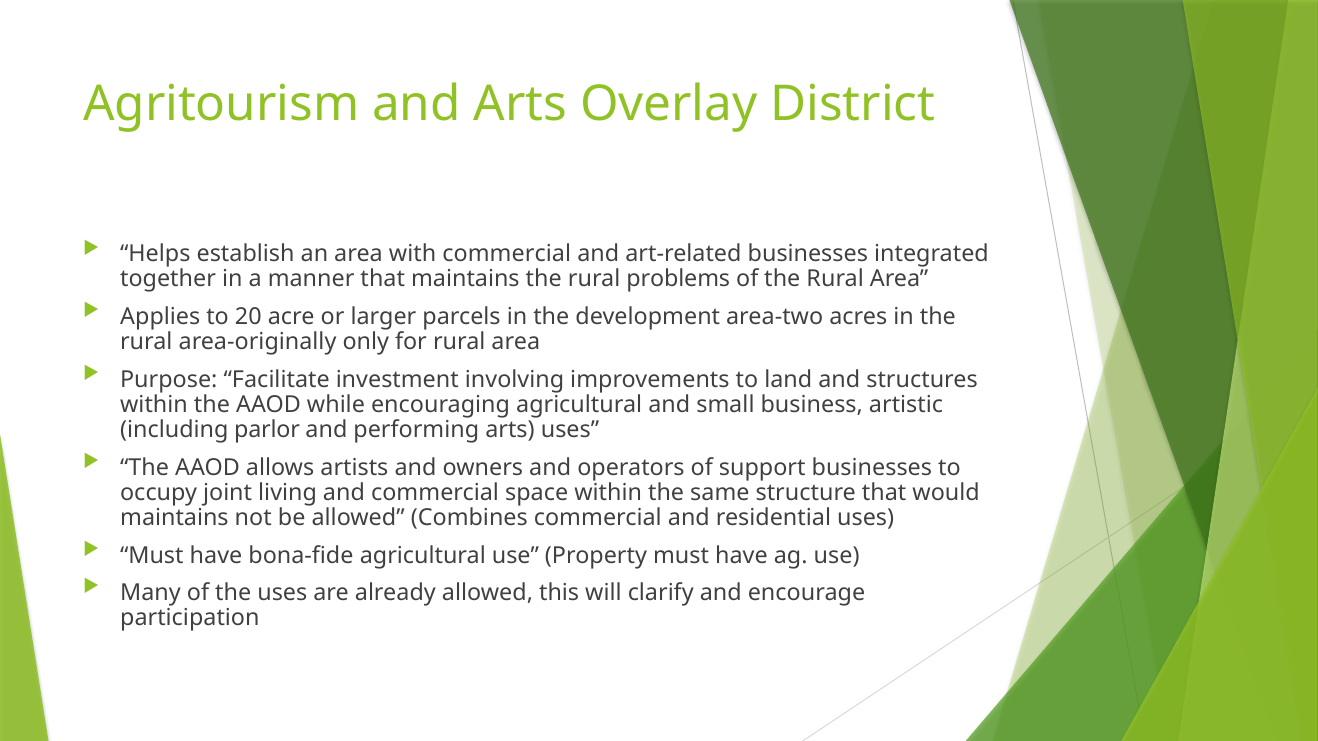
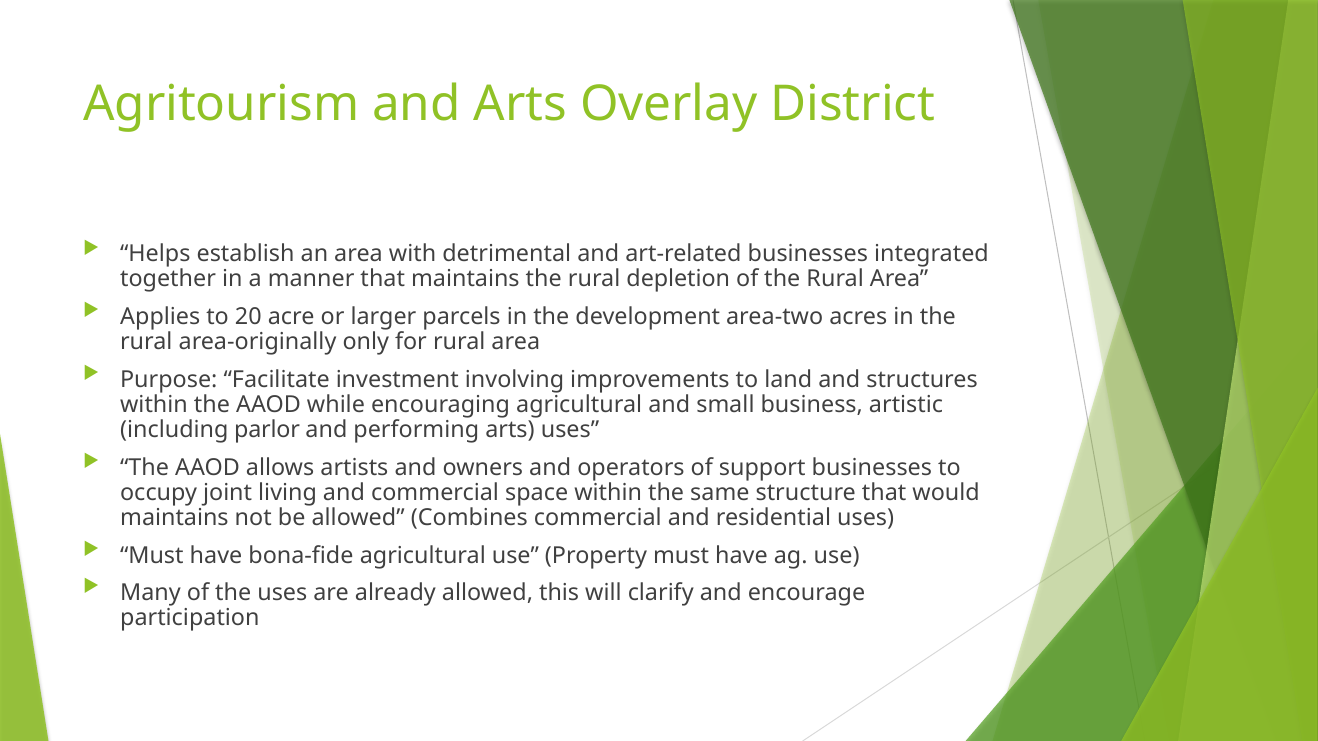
with commercial: commercial -> detrimental (507, 254)
problems: problems -> depletion (678, 279)
